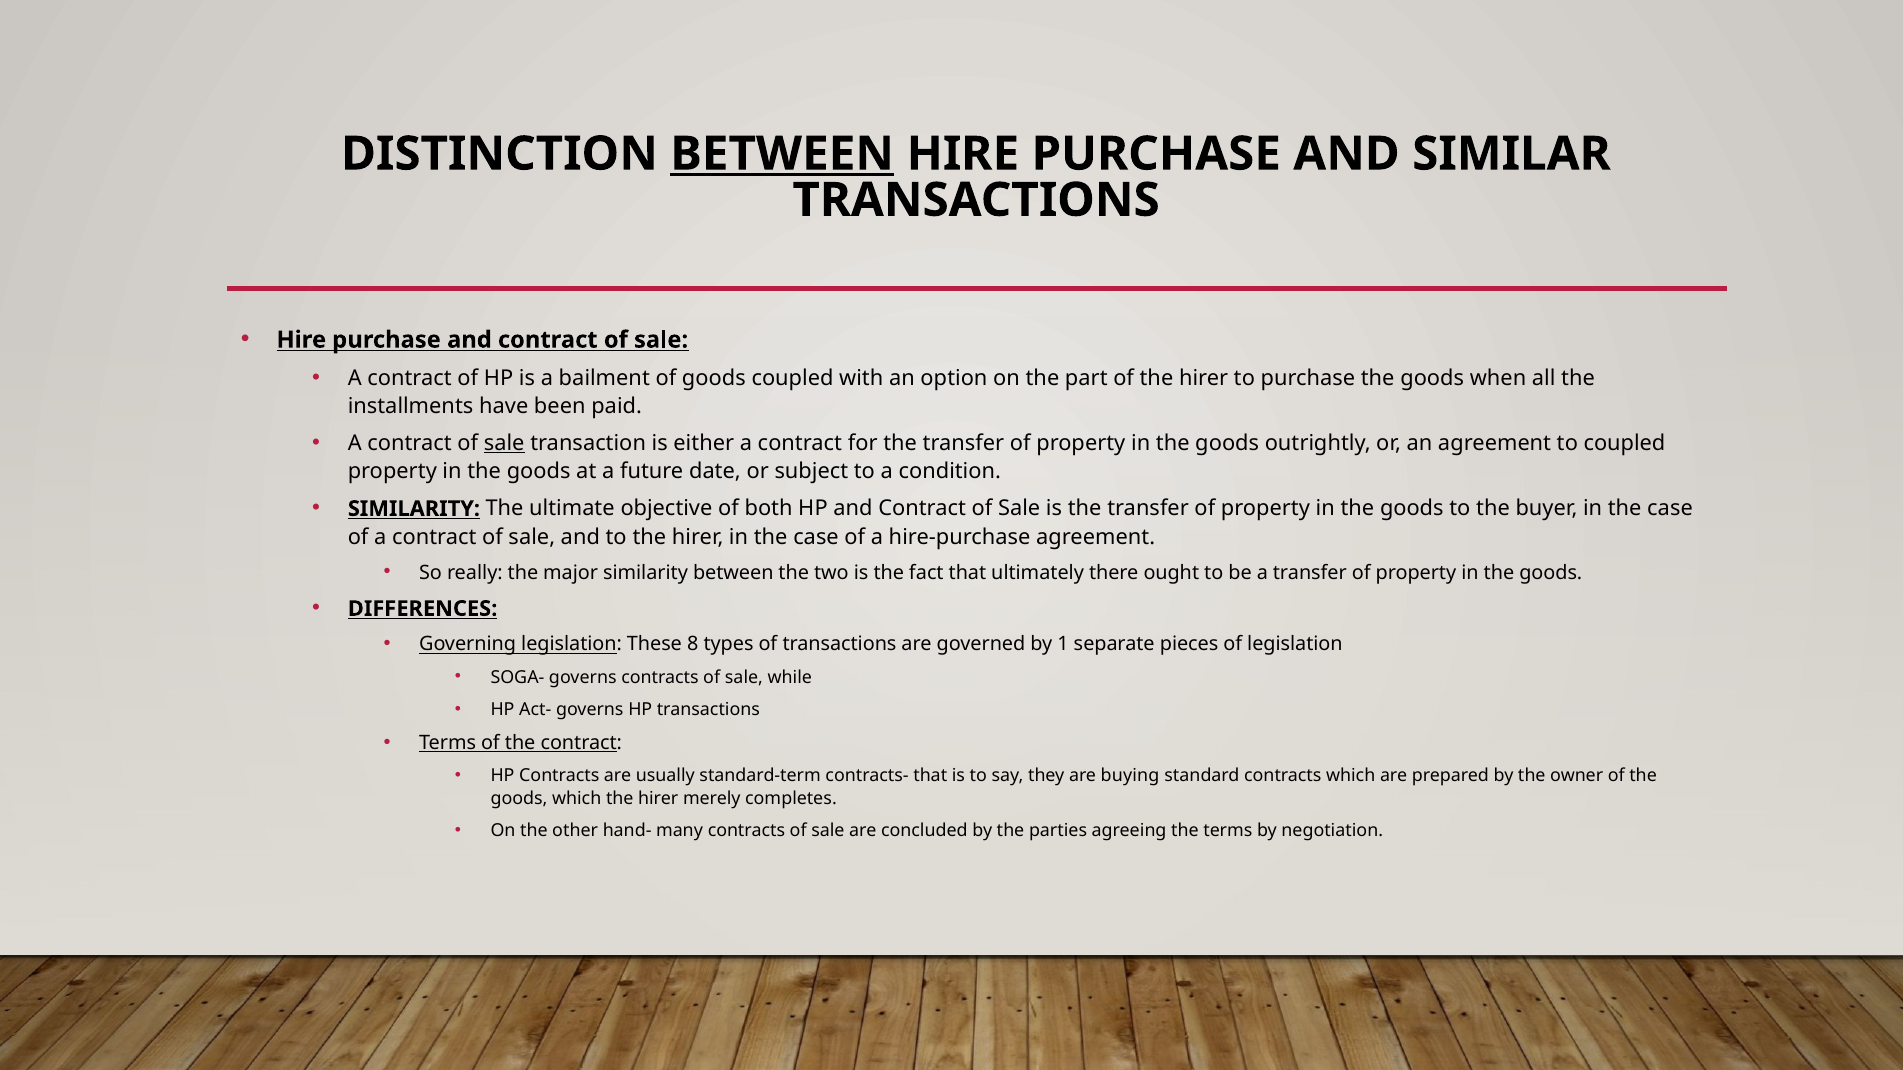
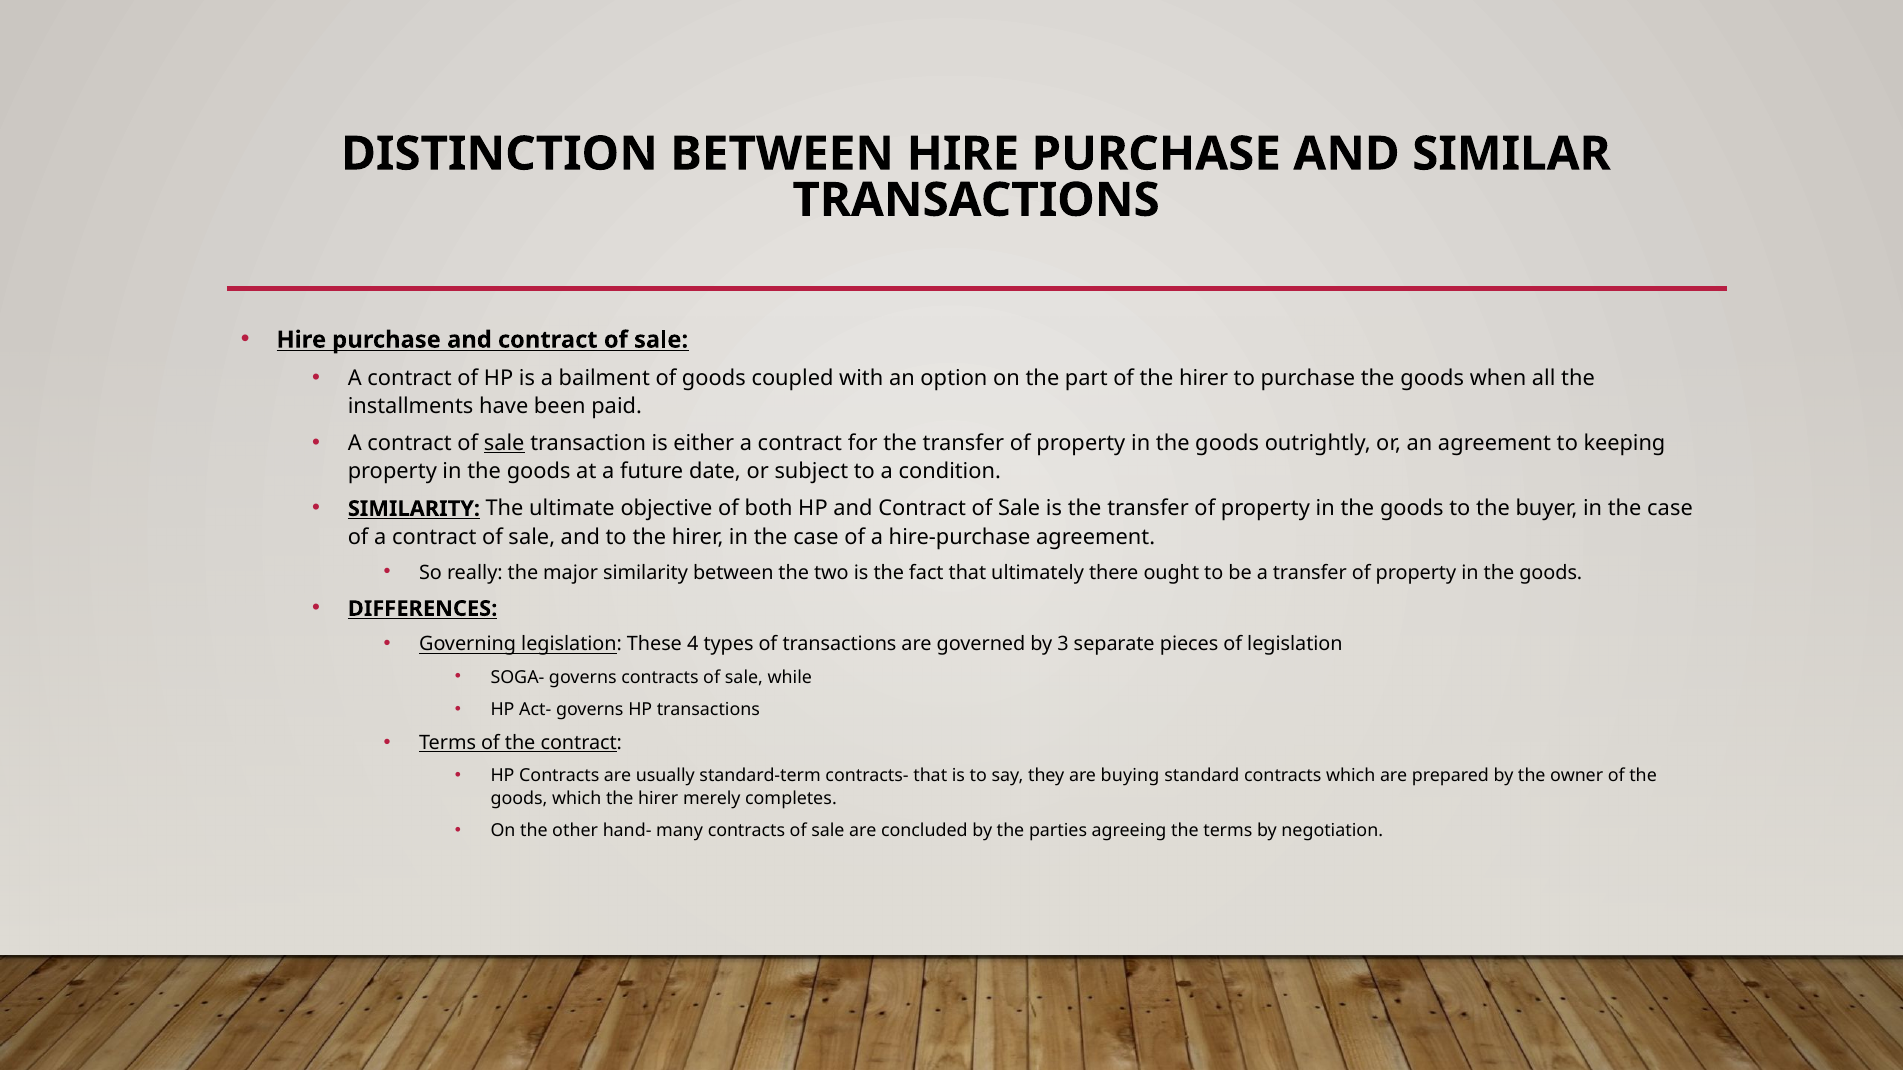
BETWEEN underline: present -> none (782, 154)
to coupled: coupled -> keeping (1624, 444)
8: 8 -> 4 (693, 644)
1: 1 -> 3 (1063, 644)
